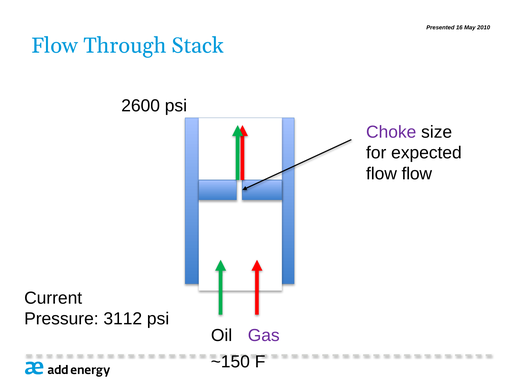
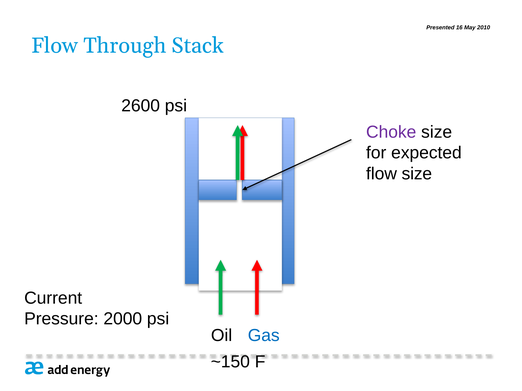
flow flow: flow -> size (417, 174)
3112: 3112 -> 2000 (123, 319)
Gas colour: purple -> blue (264, 336)
